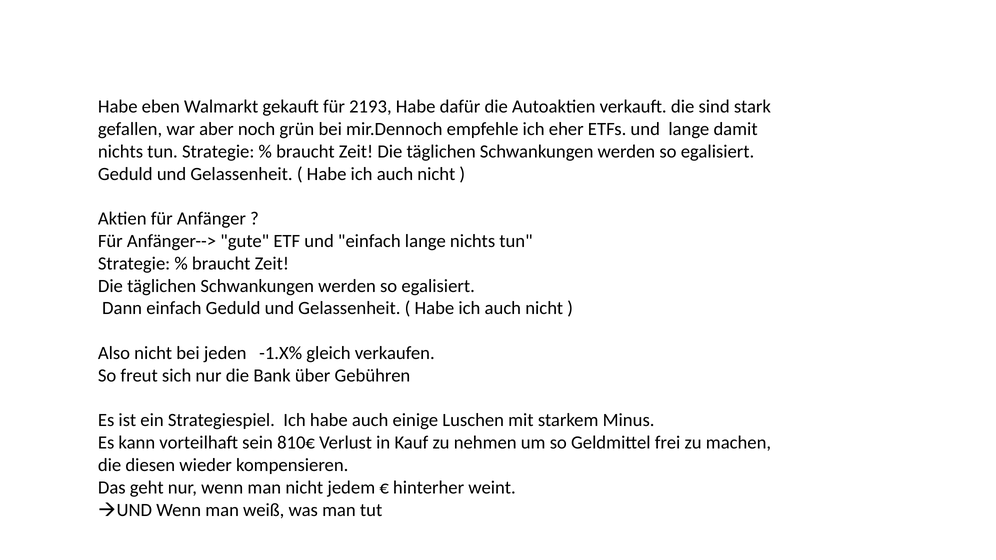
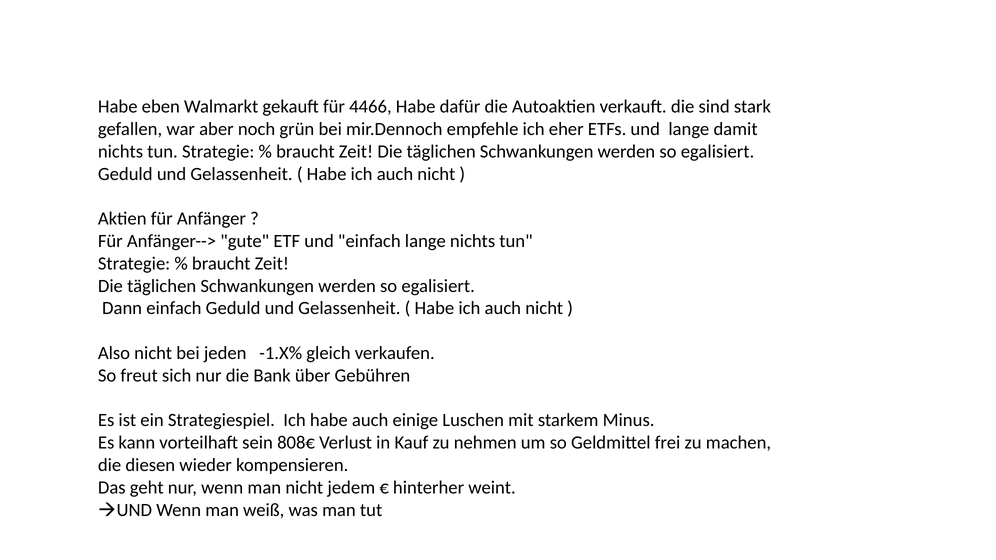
2193: 2193 -> 4466 (370, 107)
810€: 810€ -> 808€ (296, 443)
